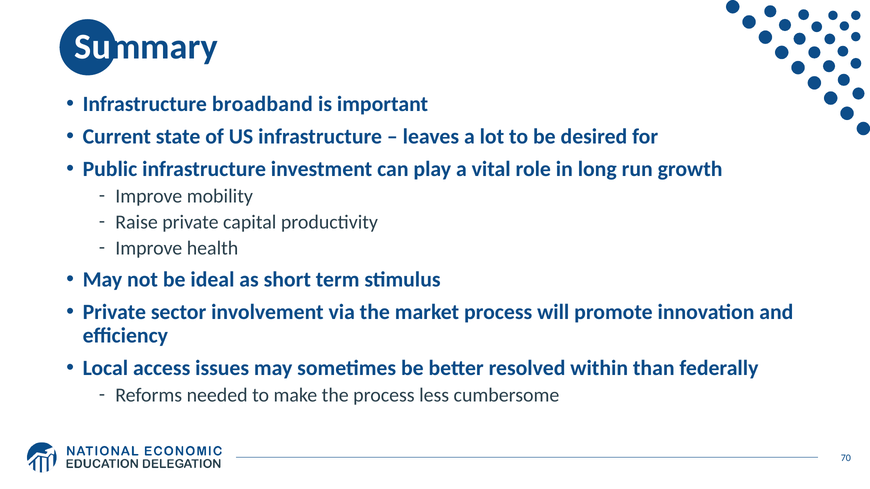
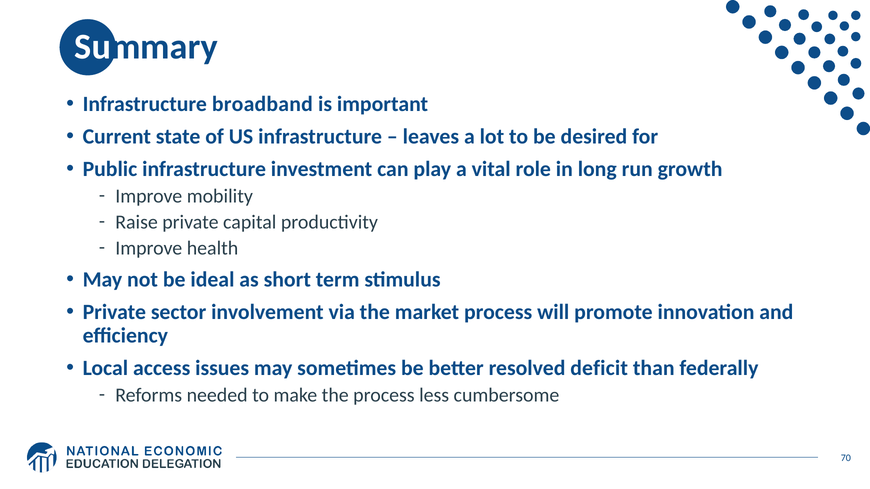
within: within -> deficit (599, 368)
